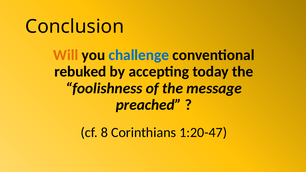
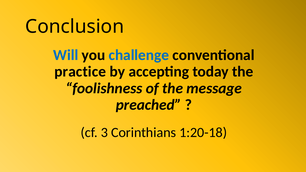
Will colour: orange -> blue (66, 55)
rebuked: rebuked -> practice (80, 72)
8: 8 -> 3 (104, 133)
1:20-47: 1:20-47 -> 1:20-18 (203, 133)
